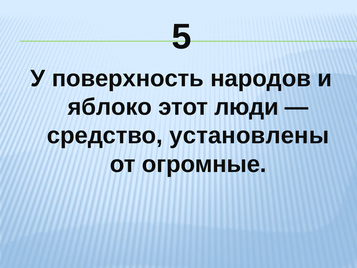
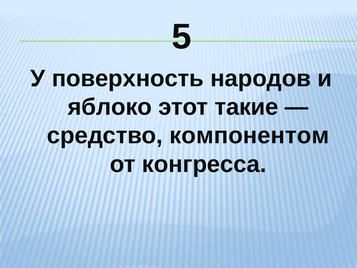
люди: люди -> такие (246, 107)
установлены: установлены -> компонентом (249, 135)
огромные: огромные -> конгресса (204, 164)
